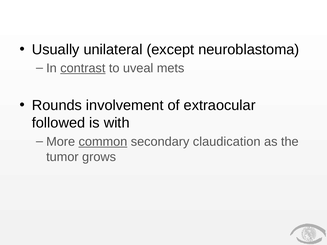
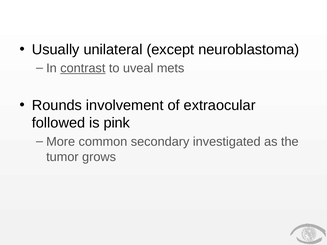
with: with -> pink (117, 123)
common underline: present -> none (103, 142)
claudication: claudication -> investigated (227, 142)
